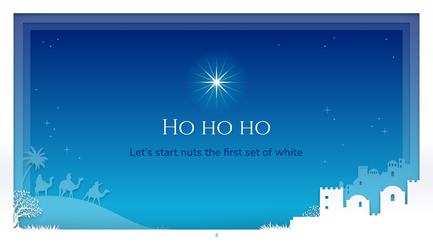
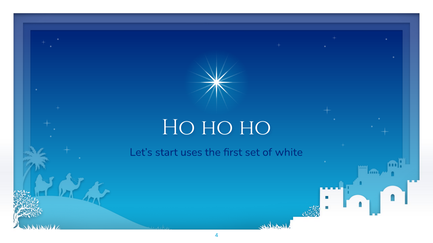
nuts: nuts -> uses (191, 153)
